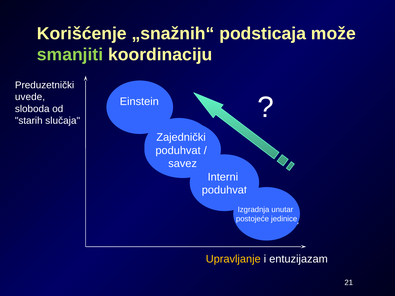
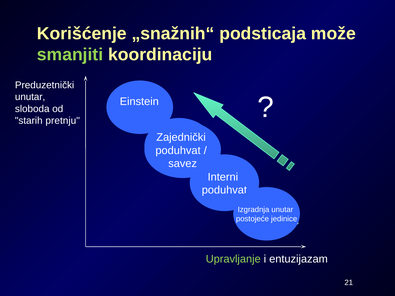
uvede: uvede -> unutar (30, 97)
slučaja: slučaja -> pretnju (63, 121)
Upravljanje colour: yellow -> light green (233, 259)
